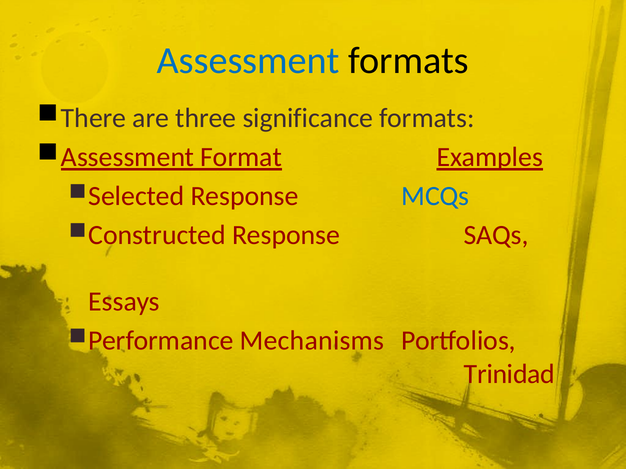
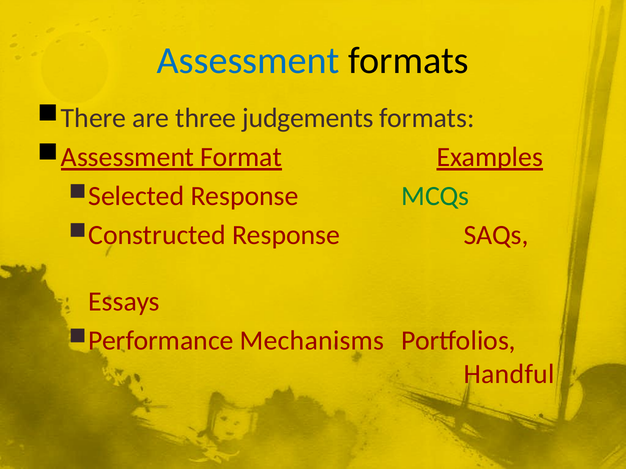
significance: significance -> judgements (308, 118)
MCQs colour: blue -> green (435, 196)
Trinidad: Trinidad -> Handful (509, 374)
